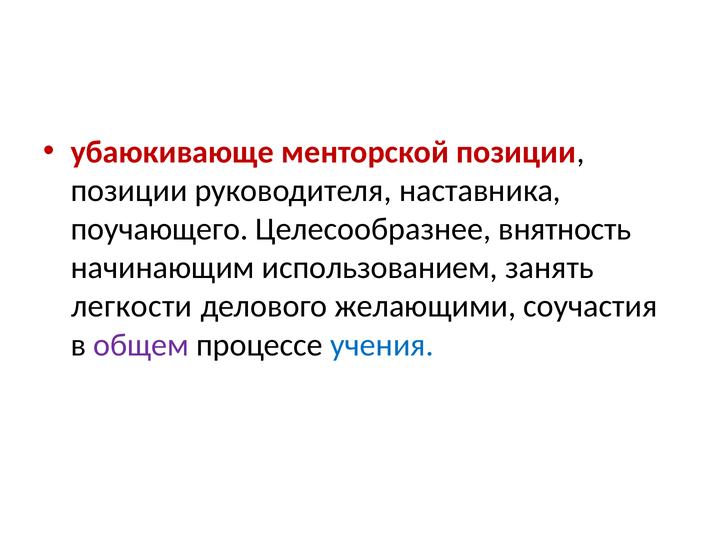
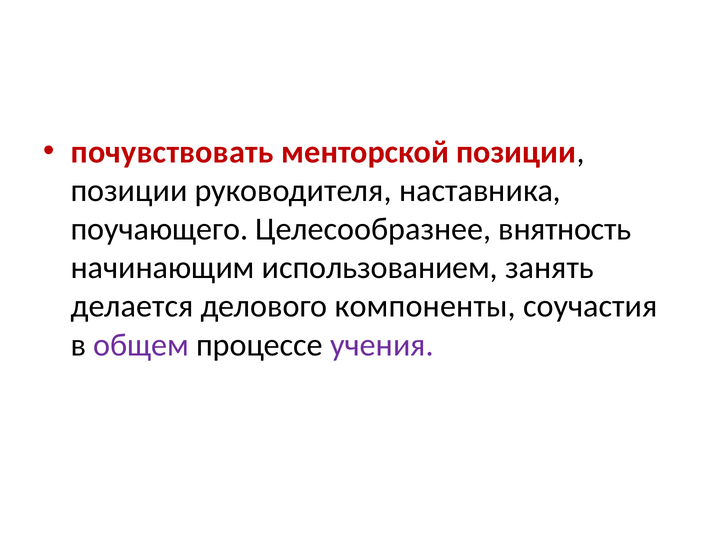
убаюкивающе: убаюкивающе -> почувствовать (172, 152)
легкости: легкости -> делается (132, 306)
желающими: желающими -> компоненты (425, 306)
учения colour: blue -> purple (382, 345)
